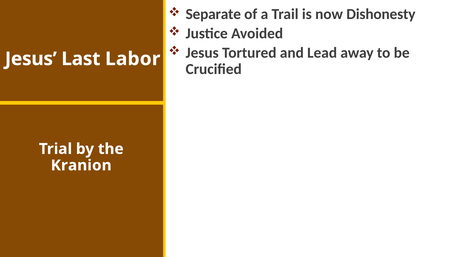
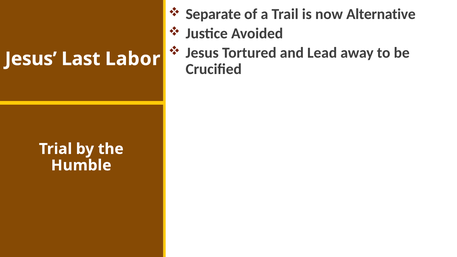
Dishonesty: Dishonesty -> Alternative (381, 14)
Kranion: Kranion -> Humble (81, 165)
